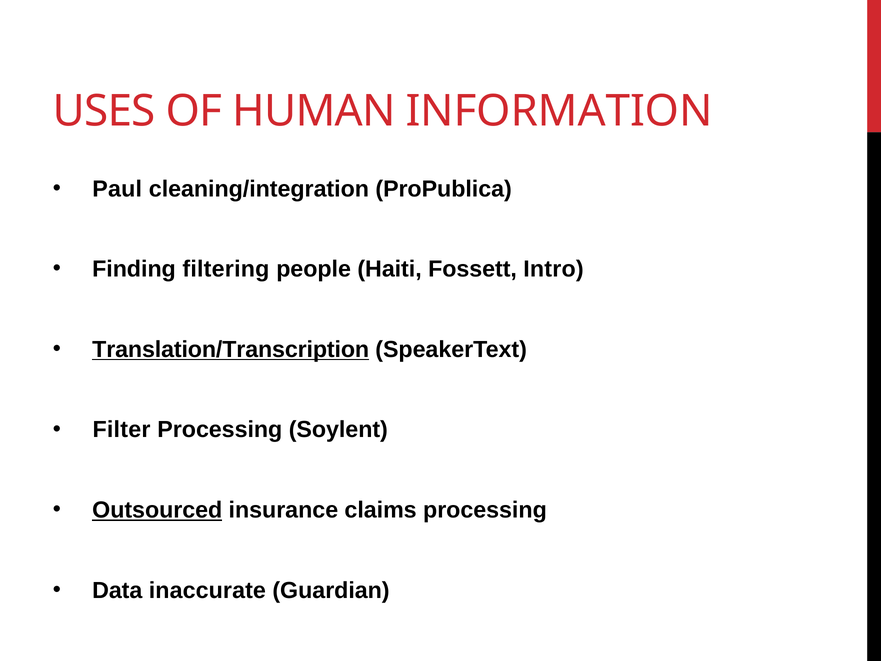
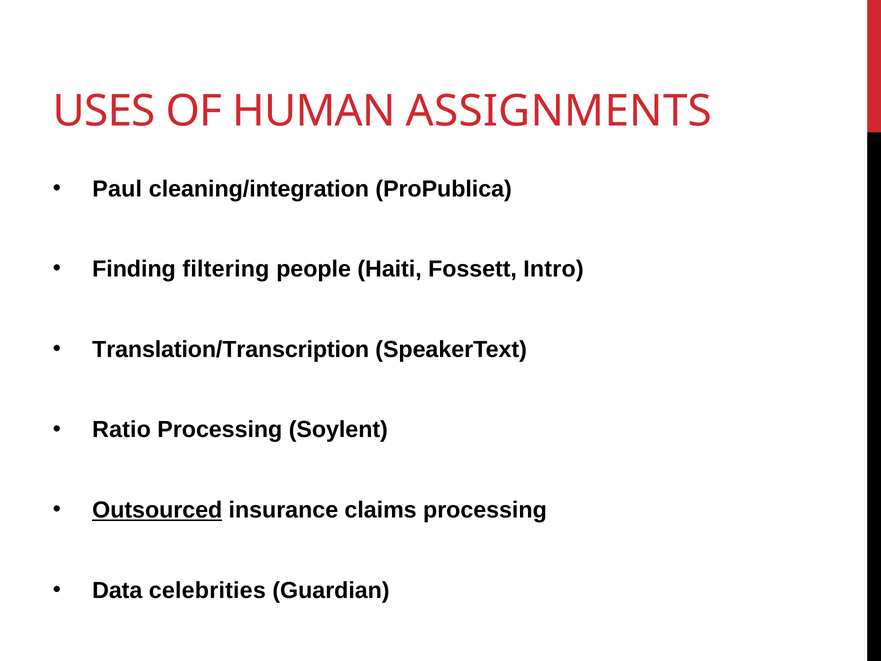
INFORMATION: INFORMATION -> ASSIGNMENTS (559, 111)
Translation/Transcription underline: present -> none (231, 349)
Filter: Filter -> Ratio (122, 430)
inaccurate: inaccurate -> celebrities (207, 590)
